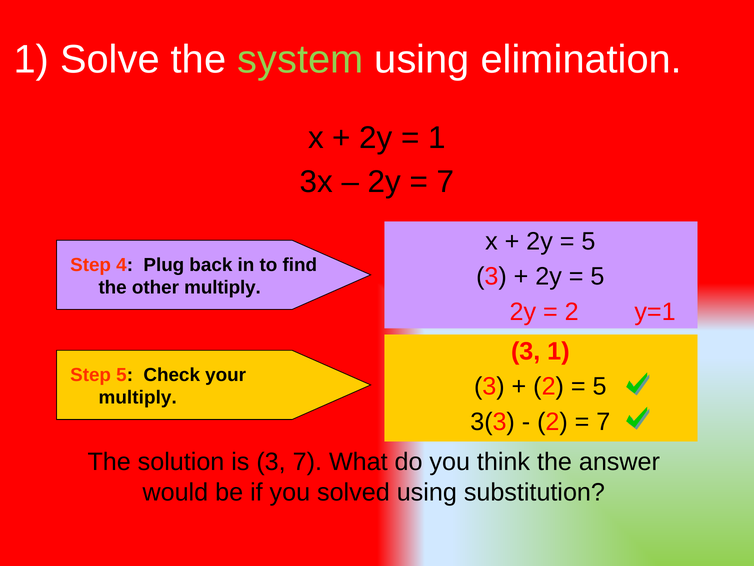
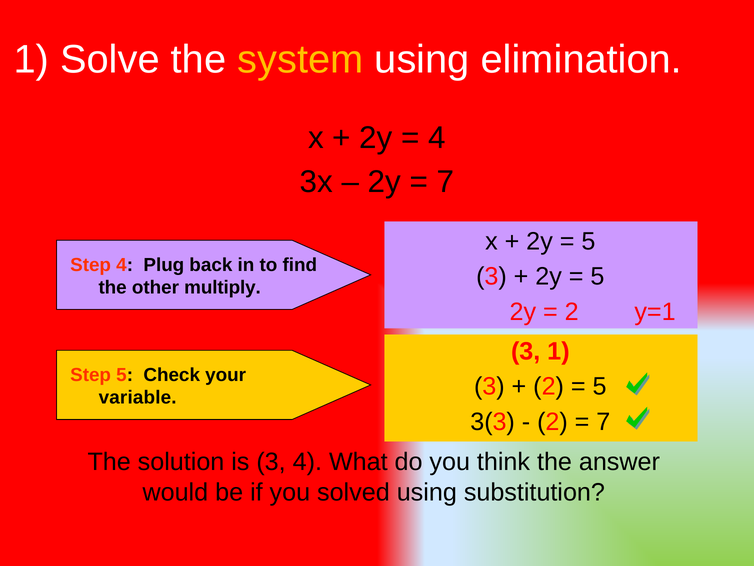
system colour: light green -> yellow (300, 59)
1: 1 -> 4 (437, 138)
multiply: multiply -> variable (138, 397)
3 7: 7 -> 4 (307, 462)
